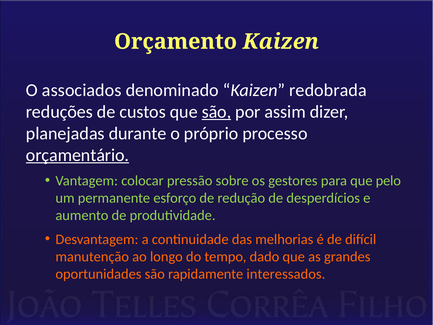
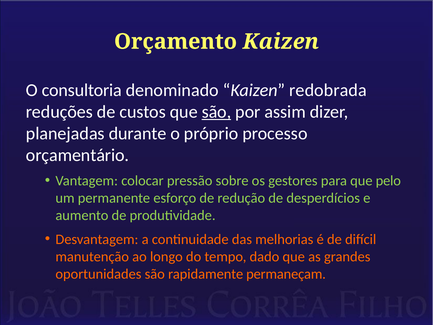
associados: associados -> consultoria (82, 90)
orçamentário underline: present -> none (78, 155)
interessados: interessados -> permaneçam (286, 274)
